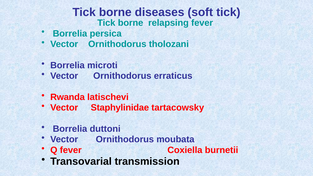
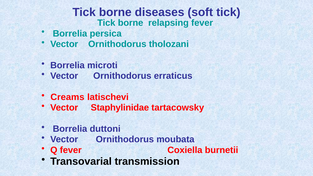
Rwanda: Rwanda -> Creams (67, 97)
